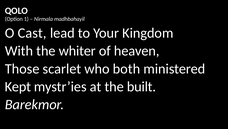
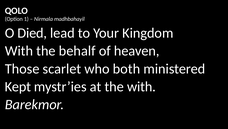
Cast: Cast -> Died (32, 33)
whiter: whiter -> behalf (77, 51)
the built: built -> with (141, 86)
